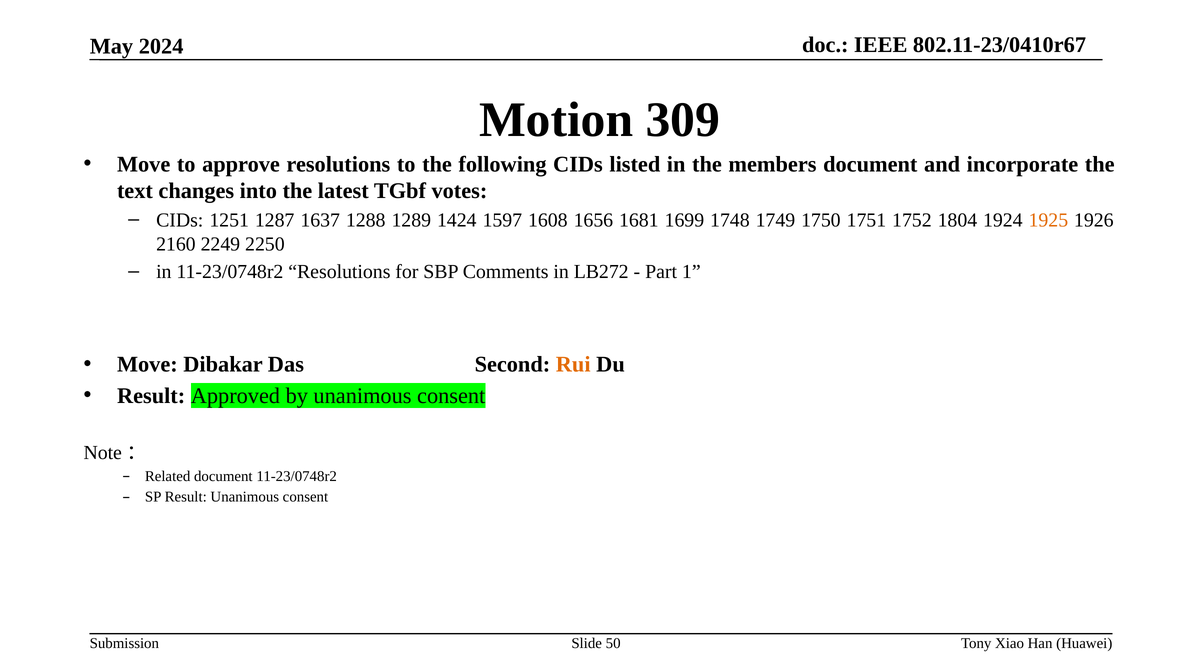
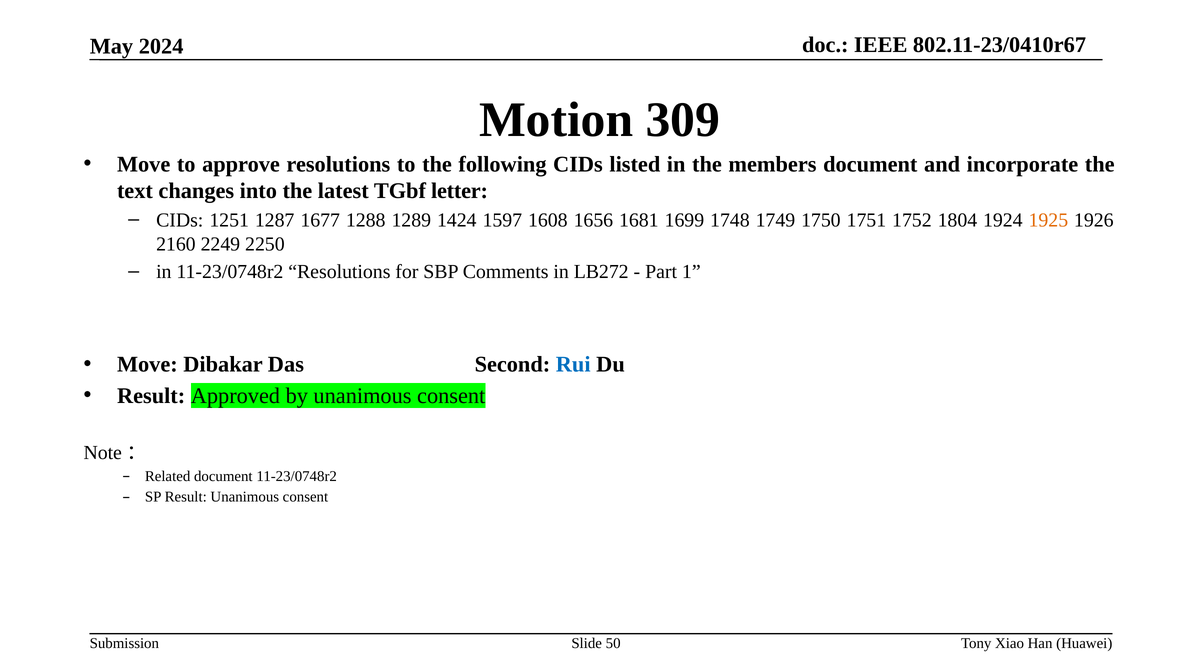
votes: votes -> letter (460, 191)
1637: 1637 -> 1677 (320, 220)
Rui colour: orange -> blue (573, 364)
